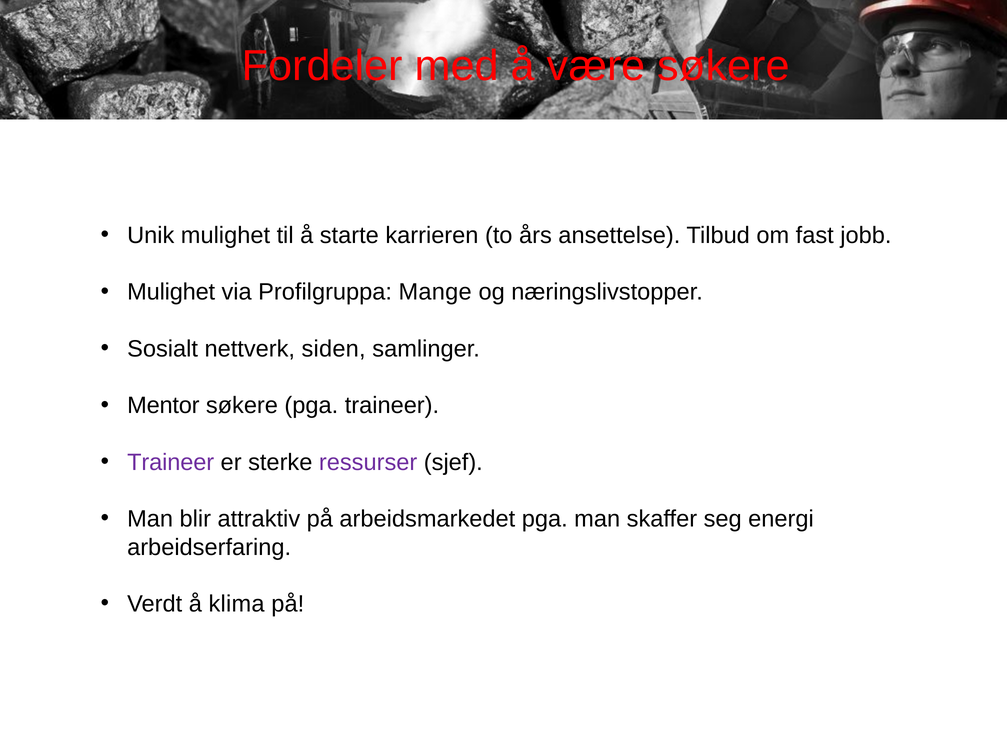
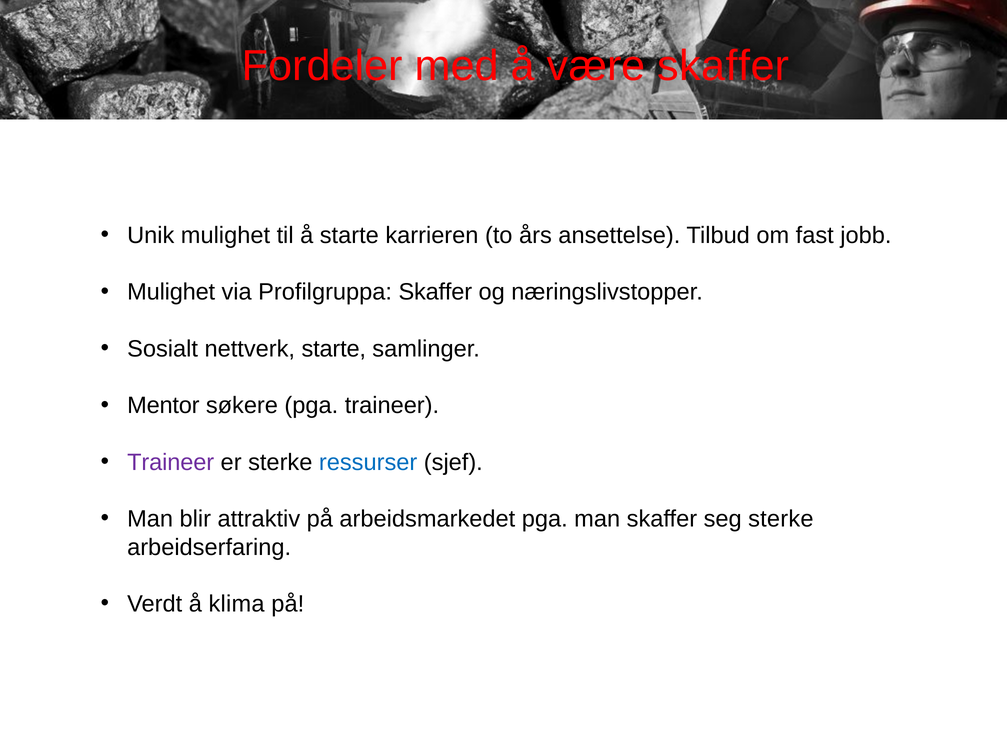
være søkere: søkere -> skaffer (723, 66)
Profilgruppa Mange: Mange -> Skaffer (435, 292)
nettverk siden: siden -> starte (334, 348)
ressurser colour: purple -> blue (368, 462)
seg energi: energi -> sterke (781, 518)
